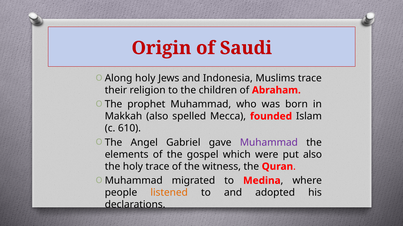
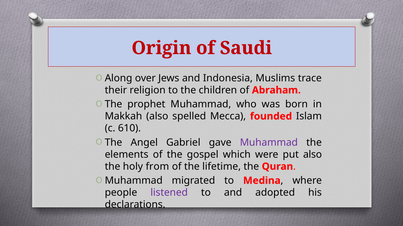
Along holy: holy -> over (145, 78)
holy trace: trace -> from (157, 167)
witness: witness -> lifetime (222, 167)
listened colour: orange -> purple (169, 193)
